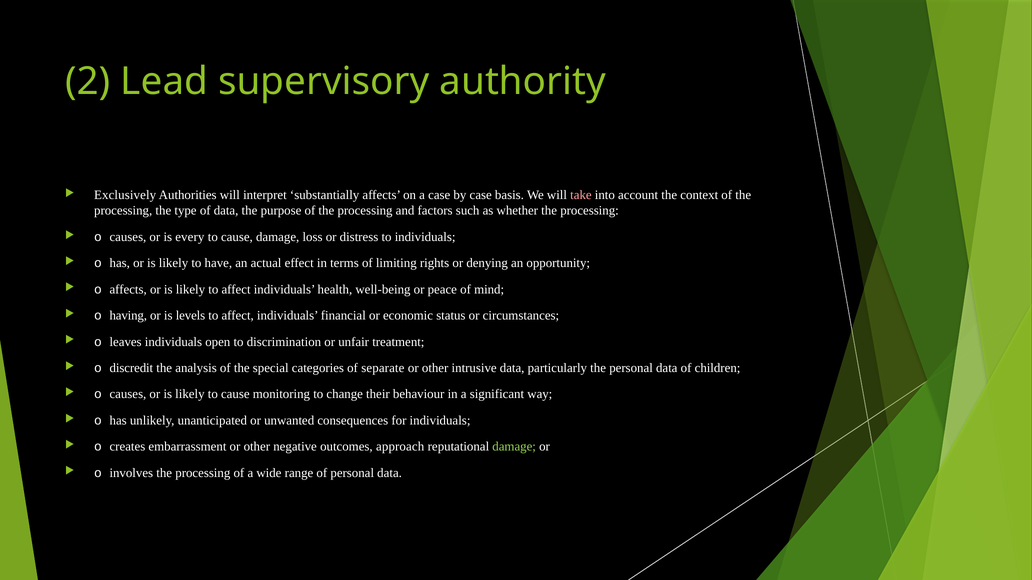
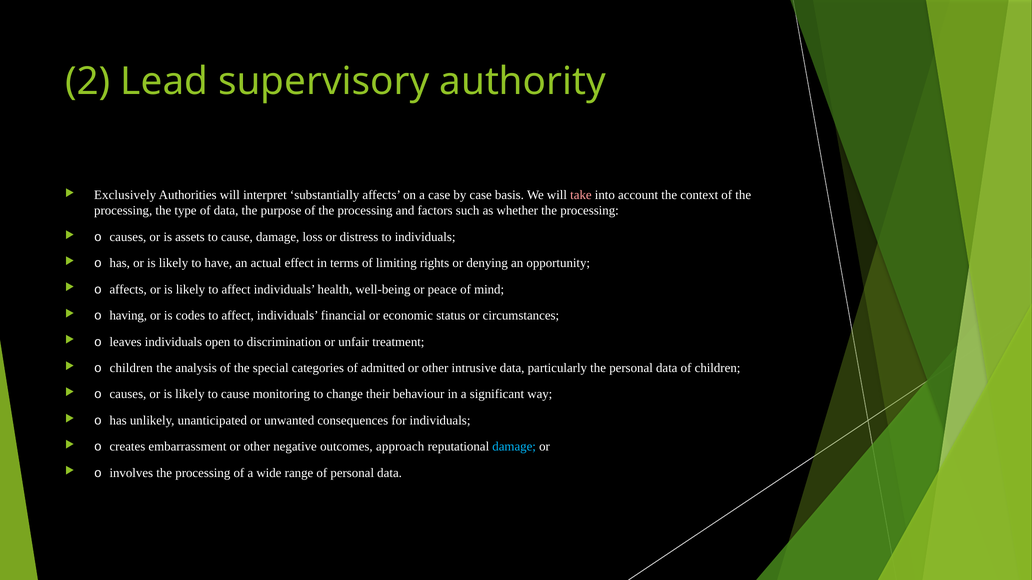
every: every -> assets (190, 237)
levels: levels -> codes (190, 316)
o discredit: discredit -> children (131, 368)
separate: separate -> admitted (383, 368)
damage colour: light green -> light blue (514, 447)
